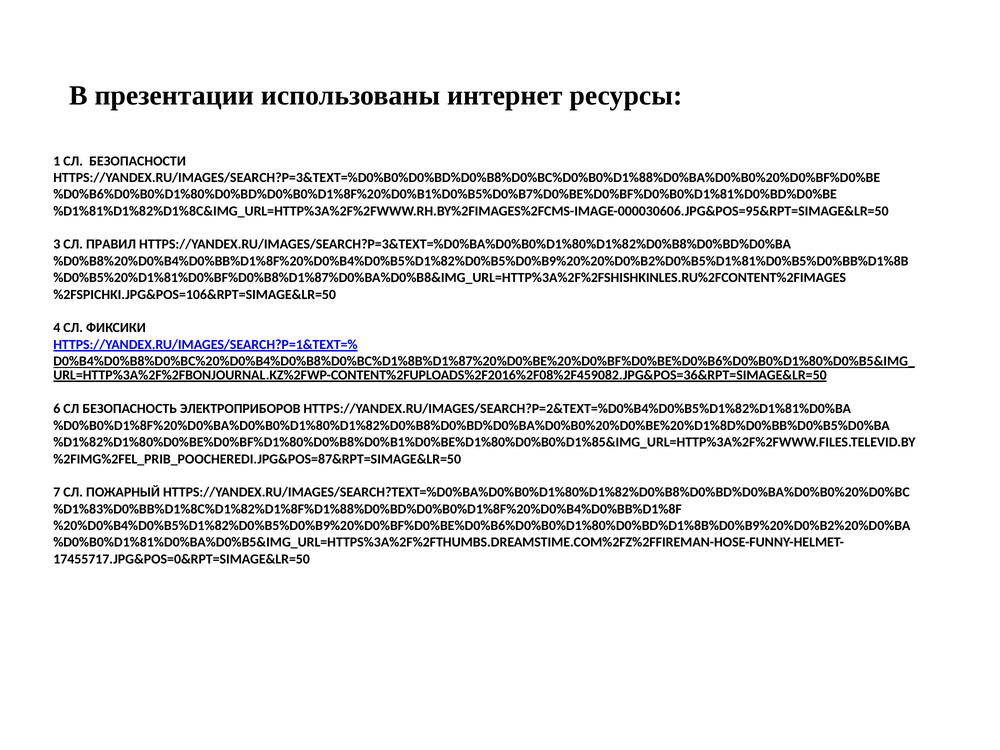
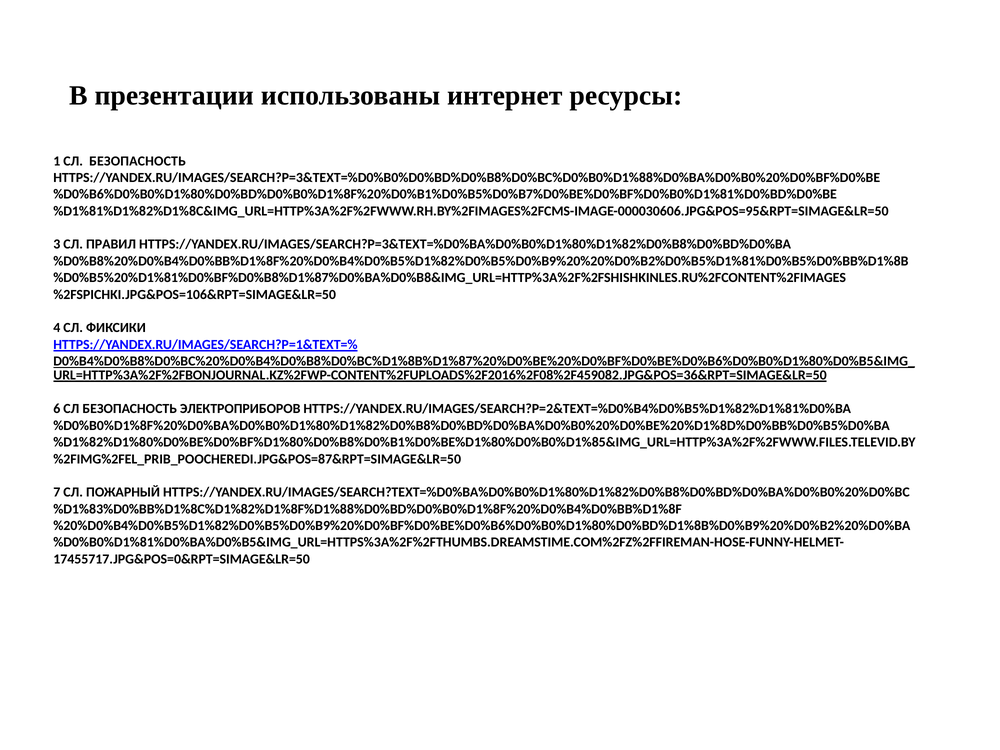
1 СЛ БЕЗОПАСНОСТИ: БЕЗОПАСНОСТИ -> БЕЗОПАСНОСТЬ (138, 161)
